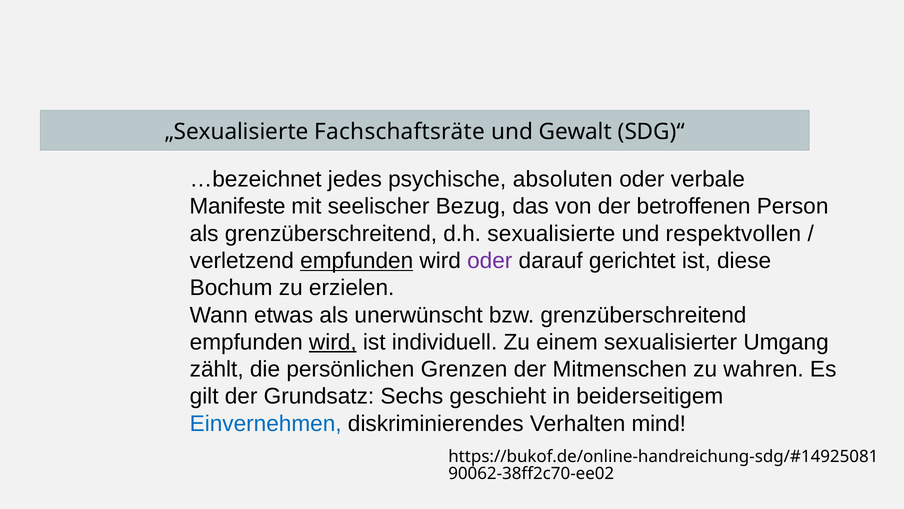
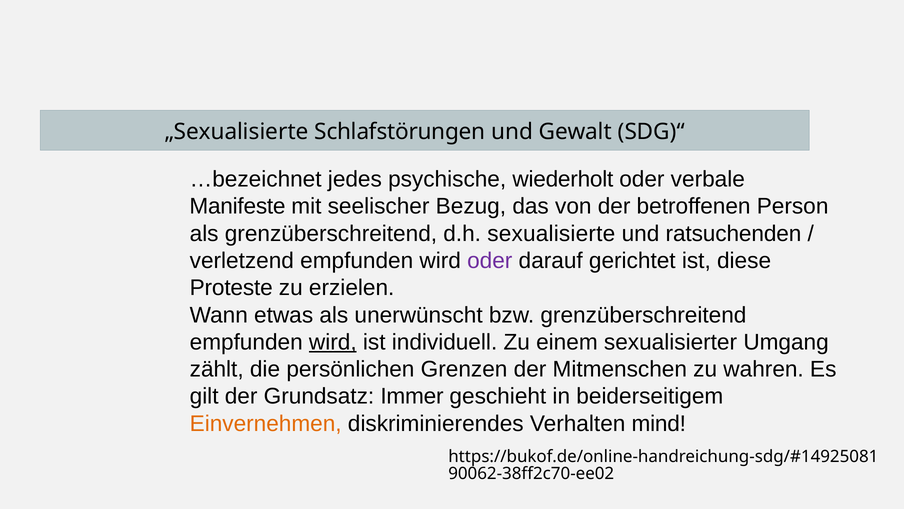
Fachschaftsräte: Fachschaftsräte -> Schlafstörungen (400, 132)
absoluten: absoluten -> wiederholt (563, 179)
respektvollen: respektvollen -> ratsuchenden (734, 233)
empfunden underline: present -> none (357, 260)
Bochum: Bochum -> Proteste (231, 288)
Sechs: Sechs -> Immer (412, 396)
Einvernehmen colour: blue -> orange (266, 423)
